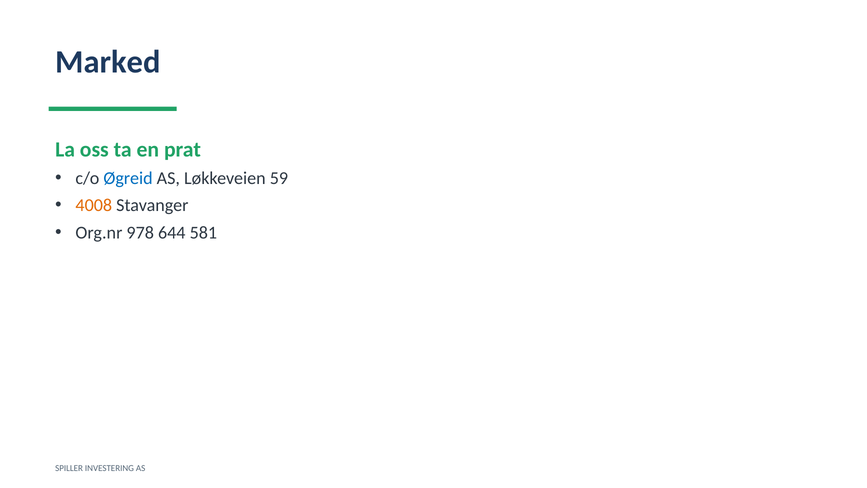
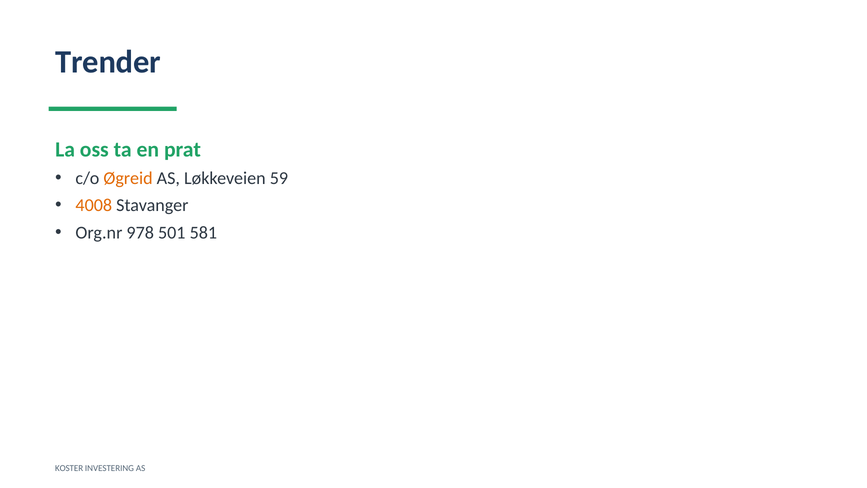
Marked: Marked -> Trender (108, 62)
Øgreid colour: blue -> orange (128, 178)
644: 644 -> 501 (172, 233)
SPILLER: SPILLER -> KOSTER (69, 468)
